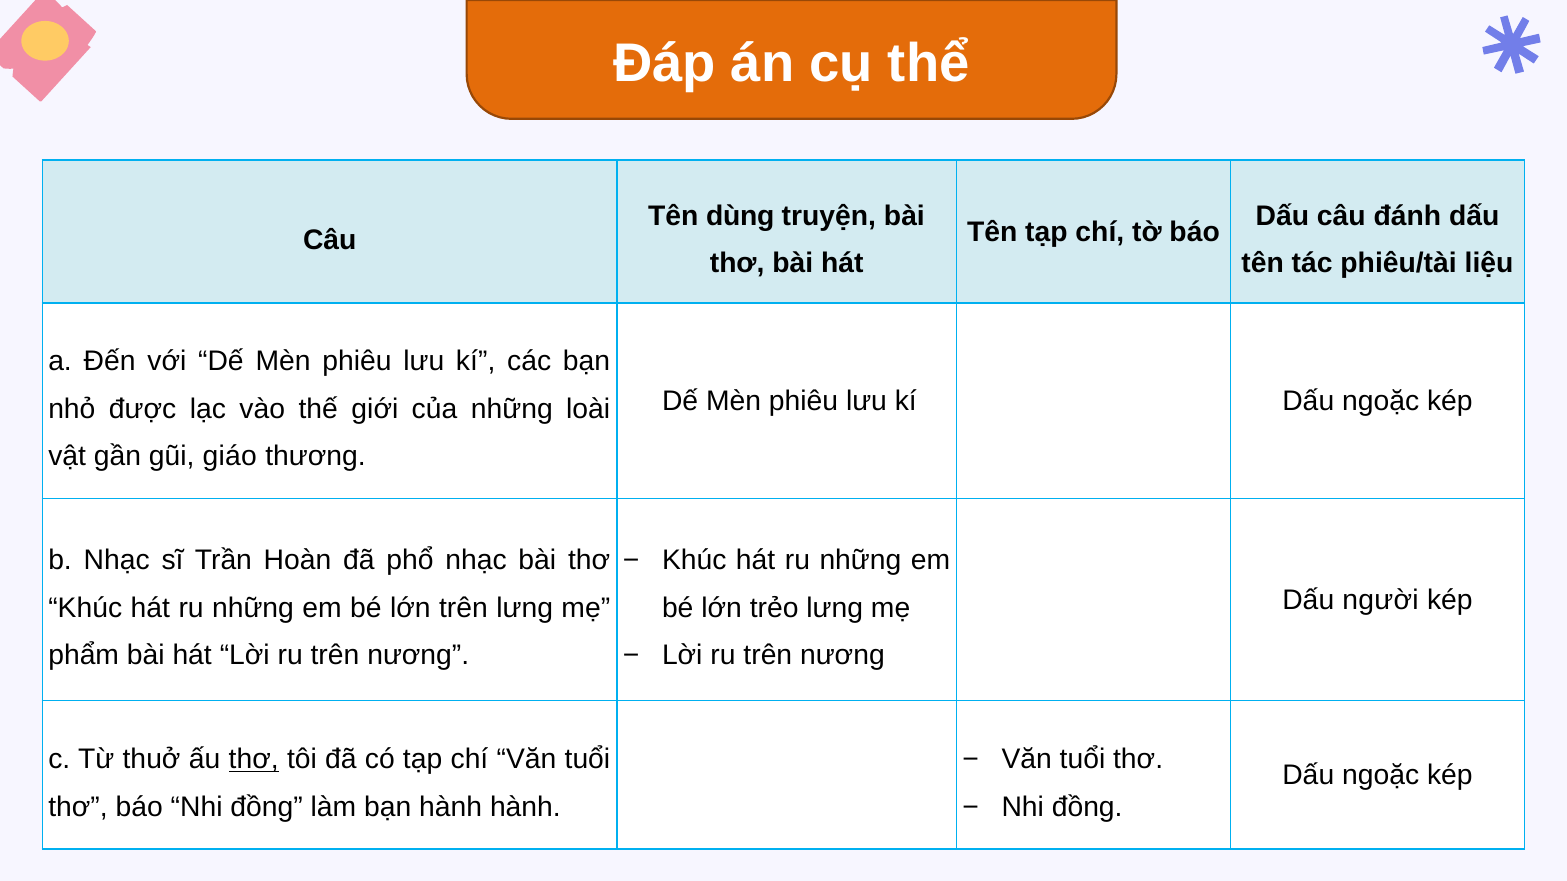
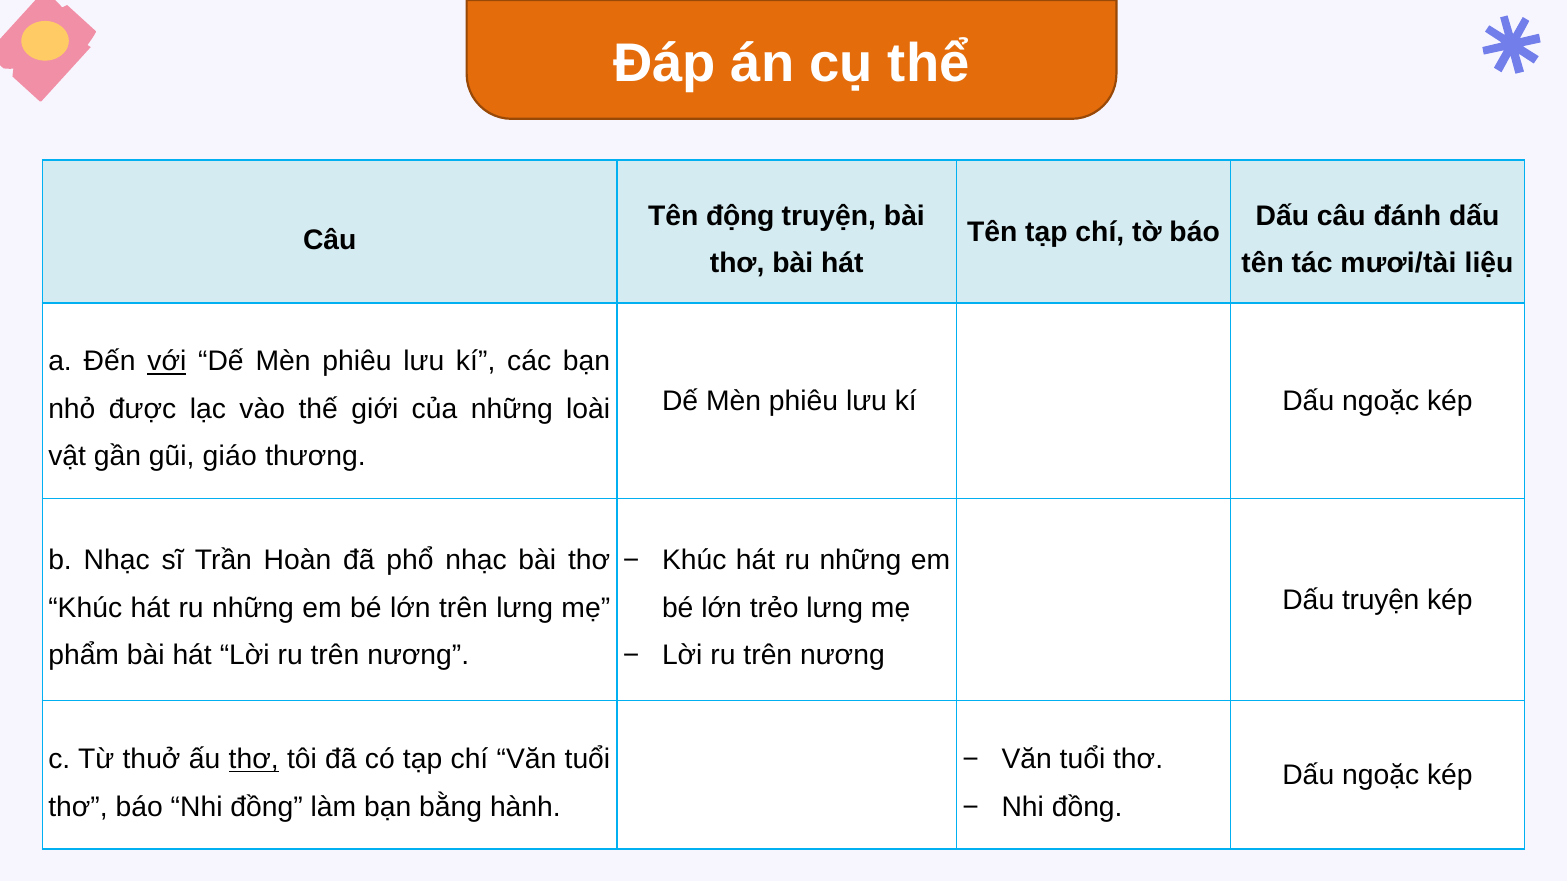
dùng: dùng -> động (740, 216)
phiêu/tài: phiêu/tài -> mươi/tài (1398, 264)
với underline: none -> present (167, 362)
Dấu người: người -> truyện (1381, 600)
bạn hành: hành -> bằng (451, 807)
